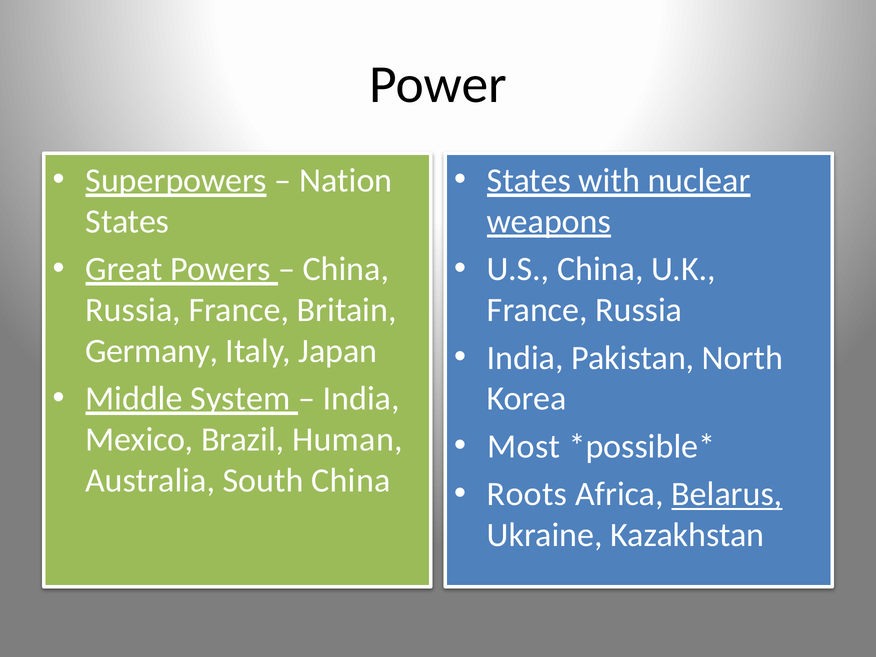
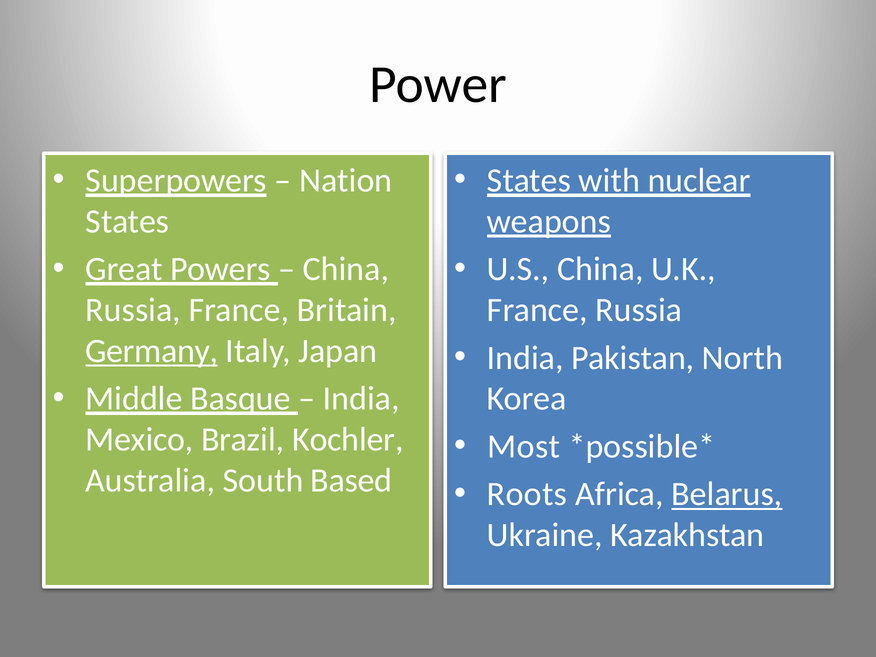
Germany underline: none -> present (152, 351)
System: System -> Basque (241, 399)
Human: Human -> Kochler (348, 440)
South China: China -> Based (351, 480)
